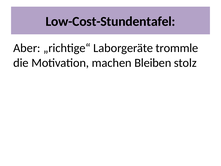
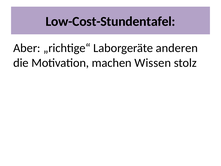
trommle: trommle -> anderen (177, 48)
Bleiben: Bleiben -> Wissen (153, 63)
